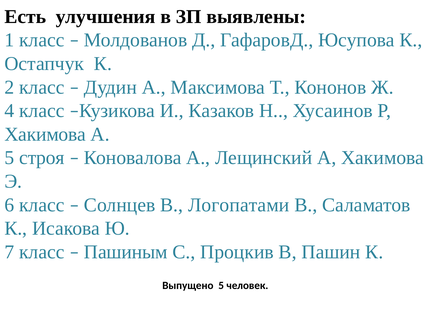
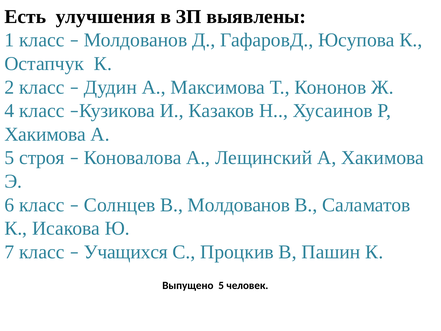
В Логопатами: Логопатами -> Молдованов (239, 205)
Пашиным: Пашиным -> Учащихся (126, 252)
